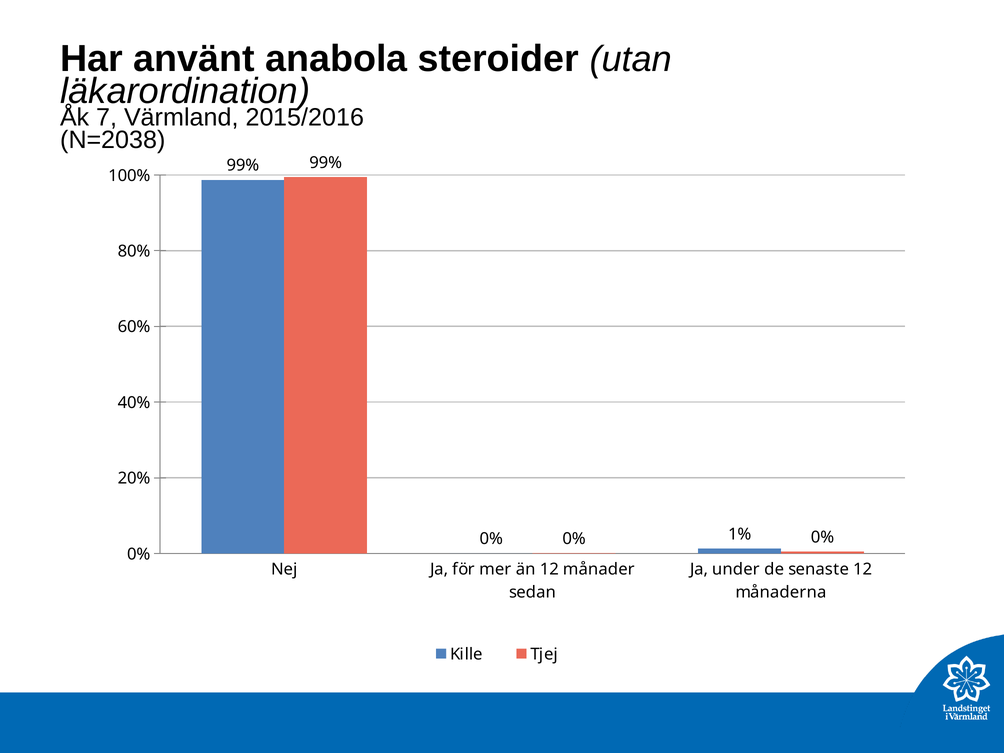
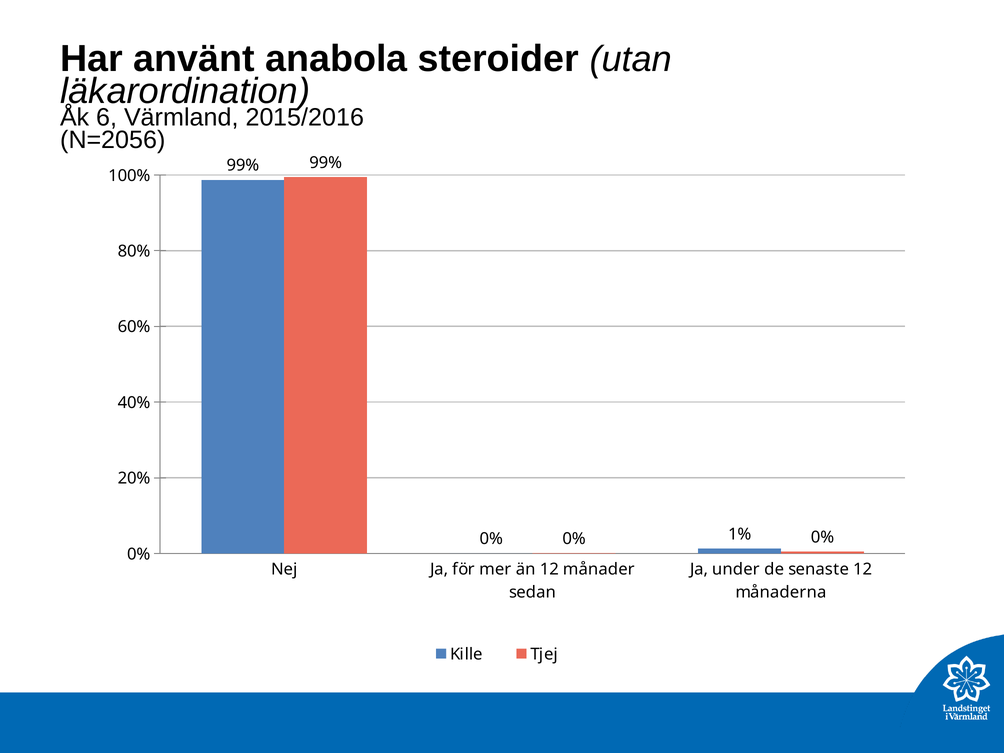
7: 7 -> 6 (107, 118)
N=2038: N=2038 -> N=2056 (113, 140)
